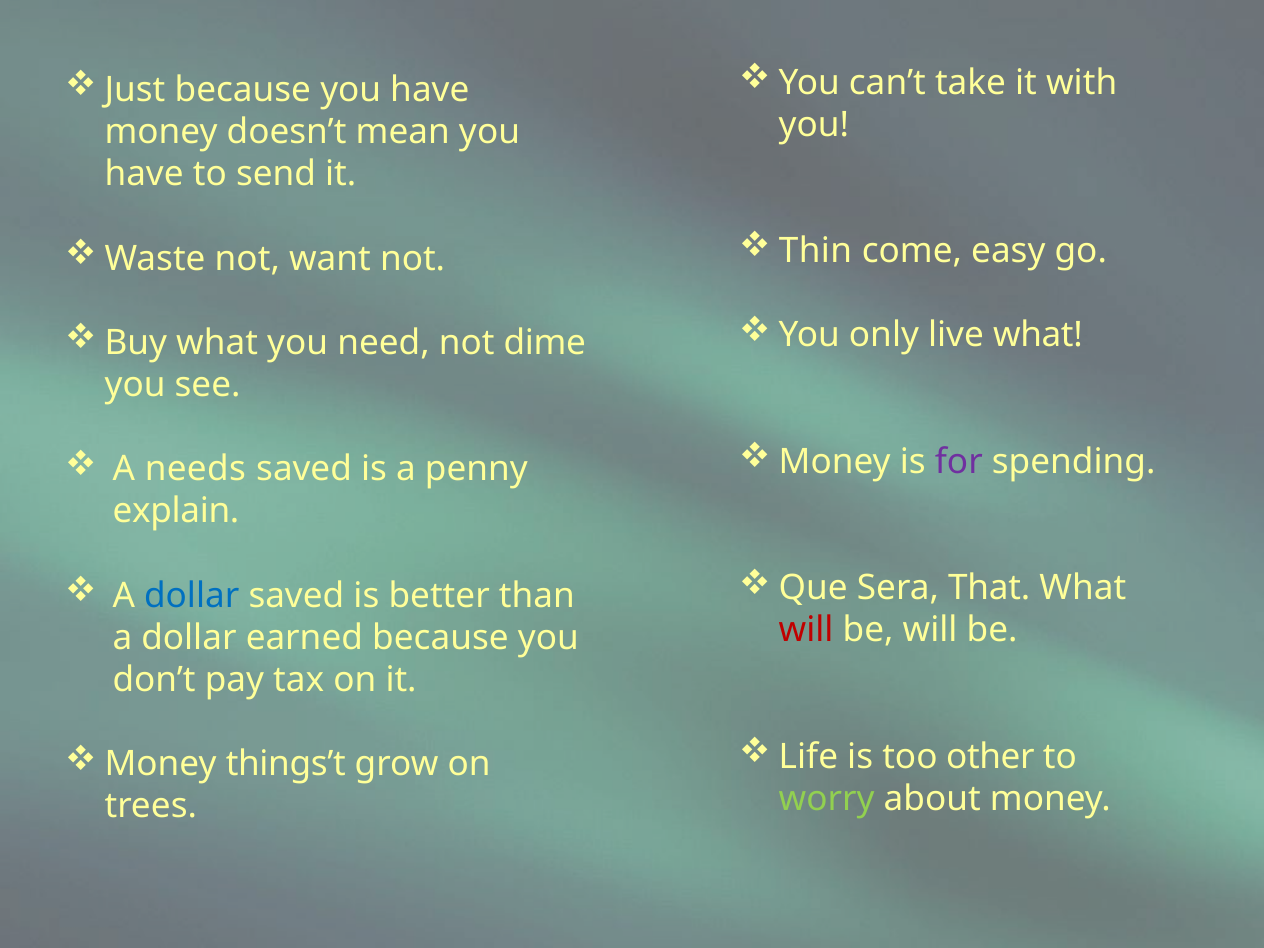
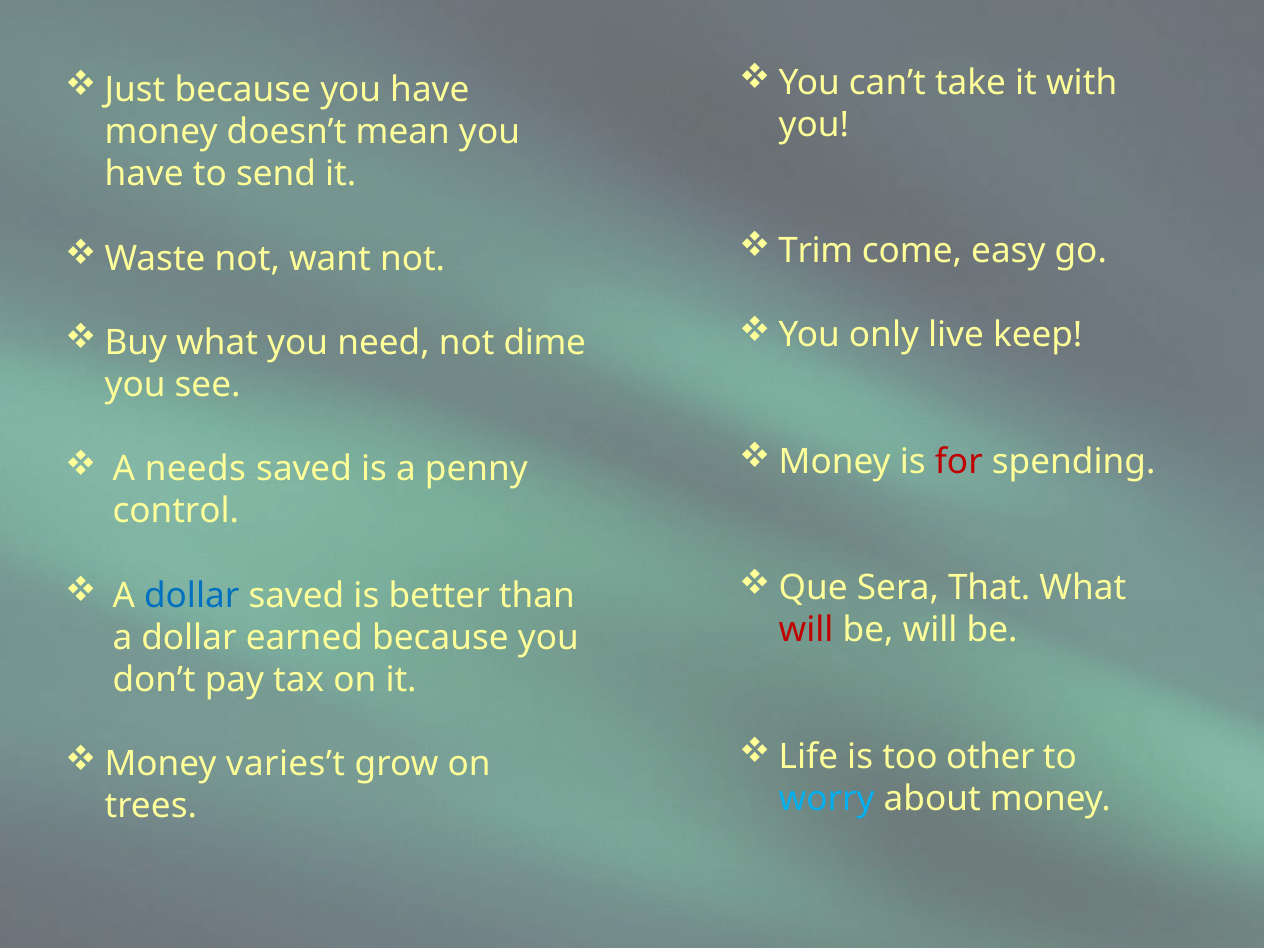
Thin: Thin -> Trim (816, 251)
live what: what -> keep (1038, 335)
for colour: purple -> red (959, 462)
explain: explain -> control (176, 511)
things’t: things’t -> varies’t (285, 764)
worry colour: light green -> light blue (827, 799)
